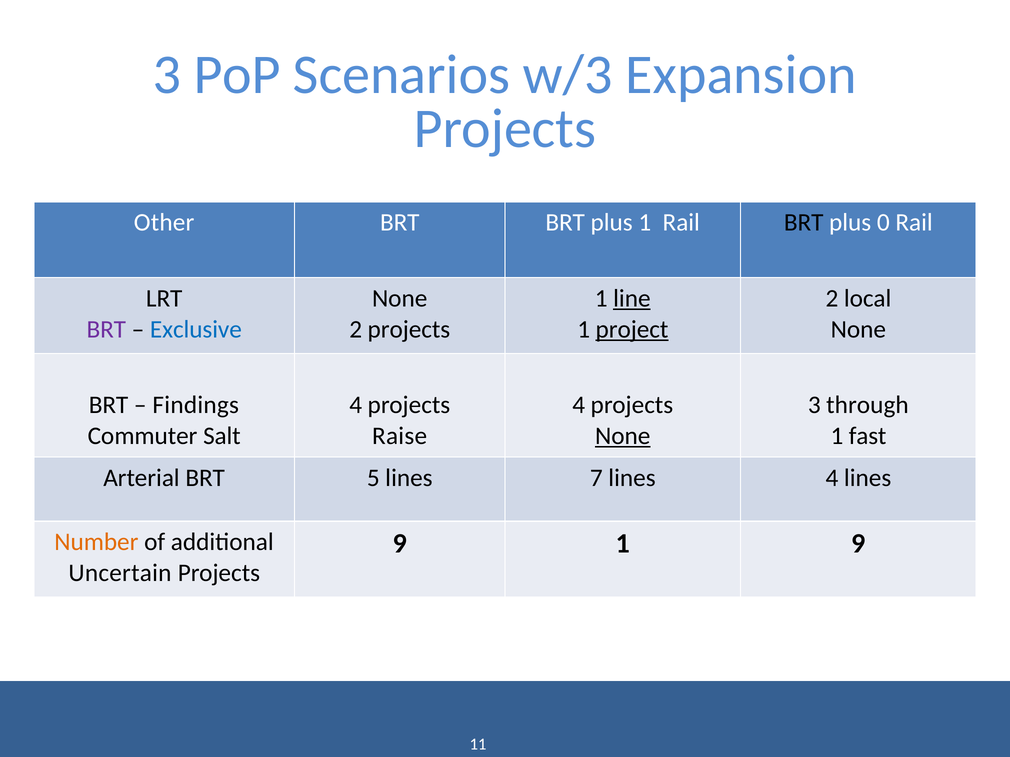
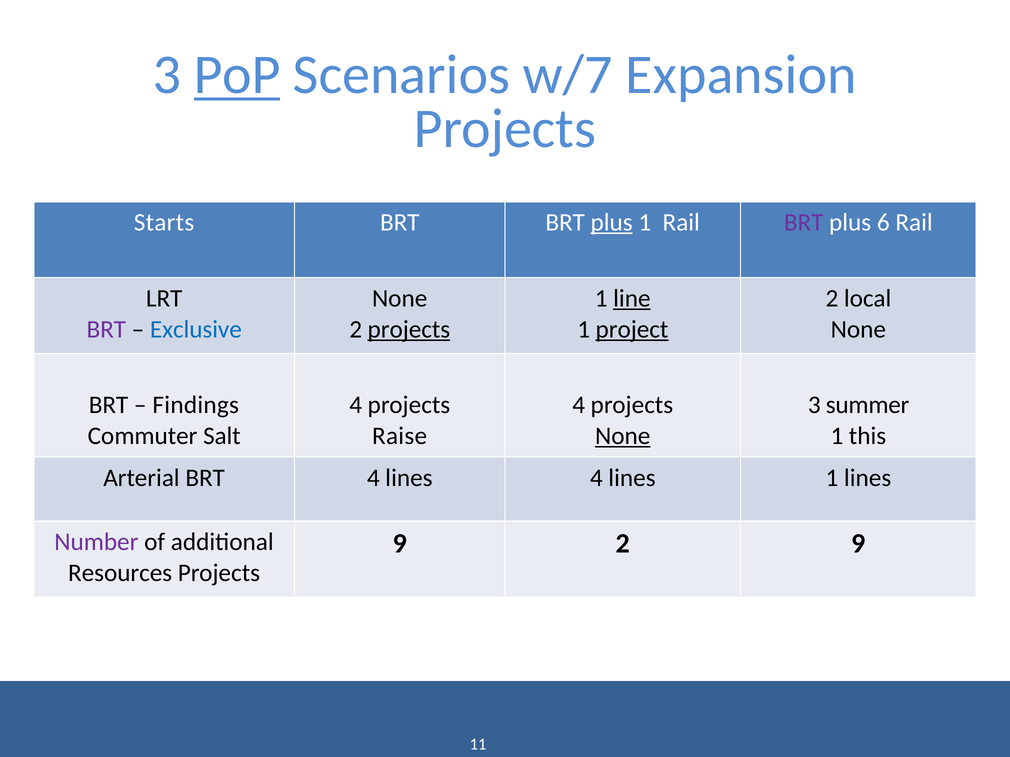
PoP underline: none -> present (237, 75)
w/3: w/3 -> w/7 (568, 75)
Other: Other -> Starts (164, 223)
plus underline: none -> present (612, 223)
BRT colour: black -> purple (804, 223)
0: 0 -> 6 (883, 223)
projects underline: none -> present (409, 329)
through: through -> summer (868, 405)
fast: fast -> this (868, 436)
BRT 5: 5 -> 4 (373, 478)
lines 7: 7 -> 4 (596, 478)
lines 4: 4 -> 1 (832, 478)
Number colour: orange -> purple (96, 542)
9 1: 1 -> 2 (623, 544)
Uncertain: Uncertain -> Resources (120, 573)
